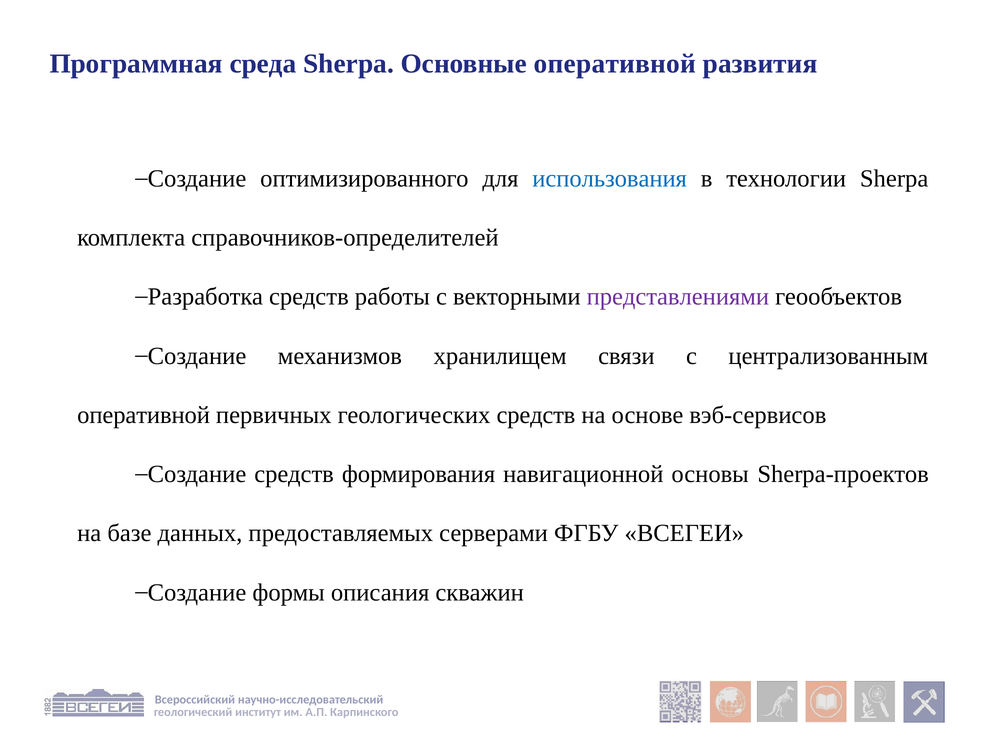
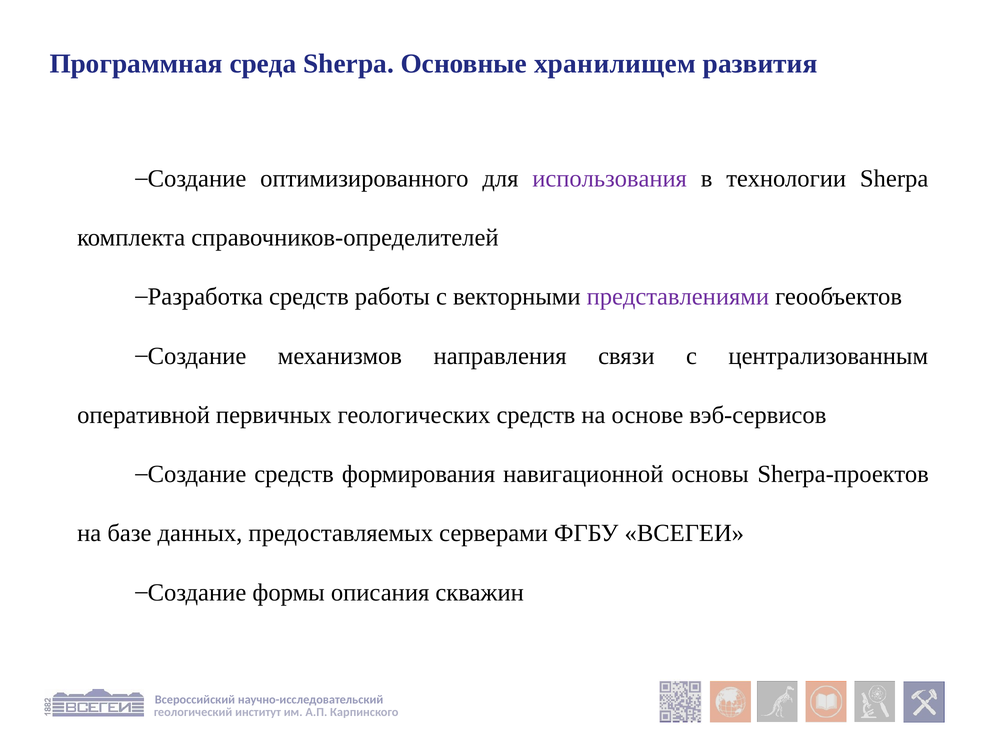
Основные оперативной: оперативной -> хранилищем (615, 64)
использования colour: blue -> purple (610, 178)
хранилищем: хранилищем -> направления (500, 356)
